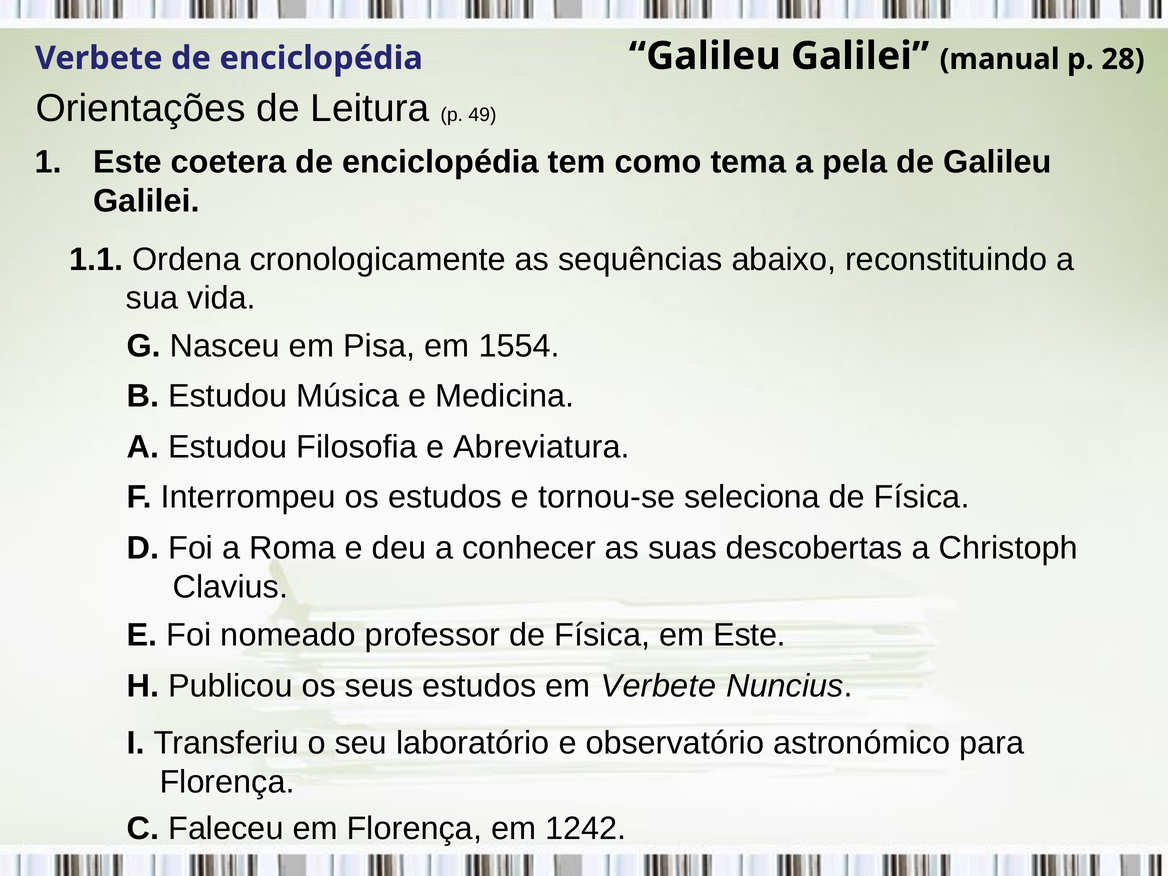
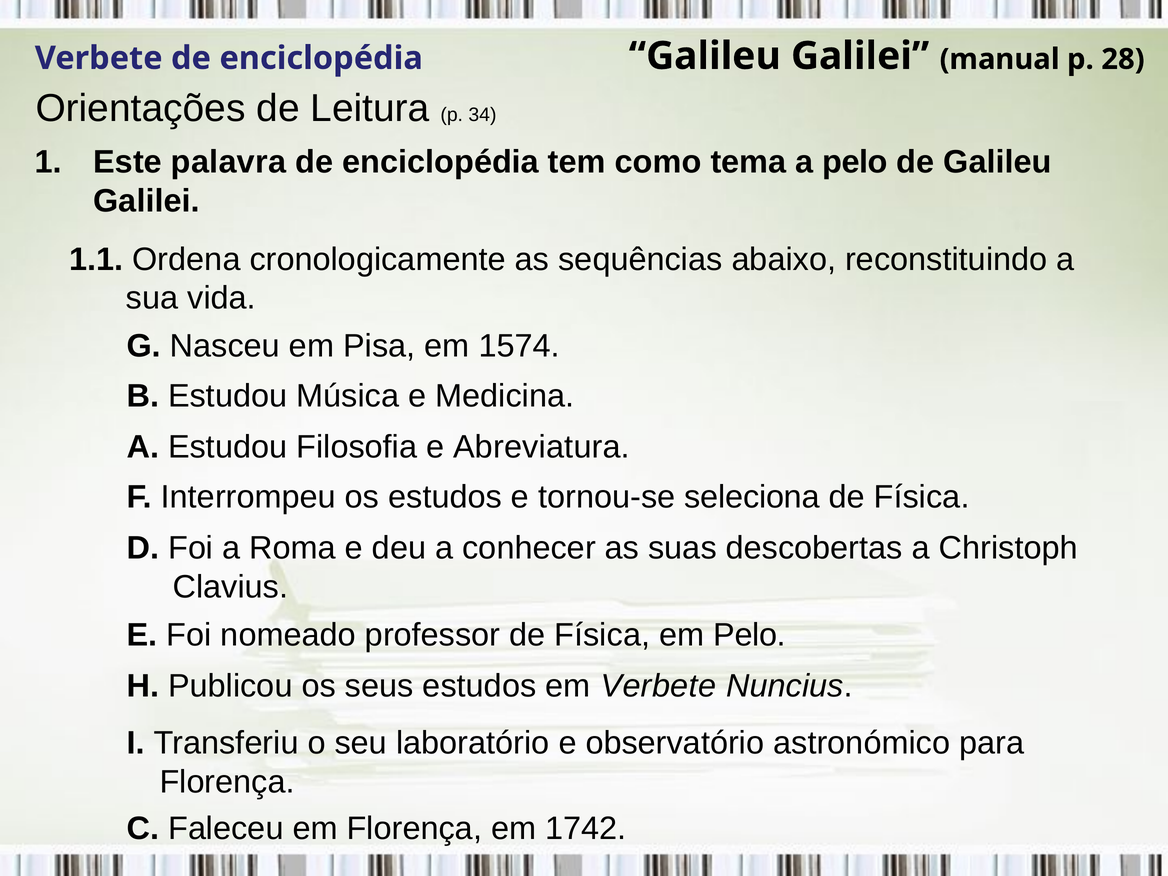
49: 49 -> 34 (482, 115)
coetera: coetera -> palavra (229, 162)
a pela: pela -> pelo (855, 162)
1554: 1554 -> 1574 (519, 346)
em Este: Este -> Pelo (750, 635)
1242: 1242 -> 1742 (586, 828)
